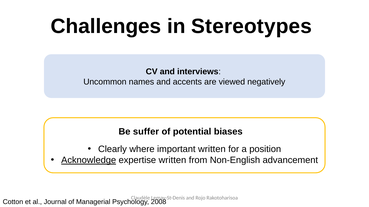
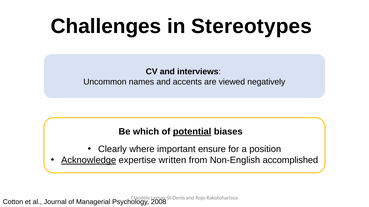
suffer: suffer -> which (146, 132)
potential underline: none -> present (192, 132)
important written: written -> ensure (212, 150)
advancement: advancement -> accomplished (290, 161)
